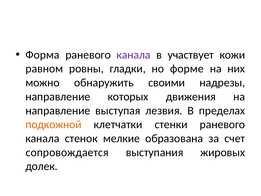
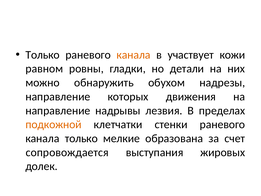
Форма: Форма -> Только (43, 55)
канала colour: purple -> orange (134, 55)
форме: форме -> детали (187, 69)
своими: своими -> обухом (167, 83)
выступая: выступая -> надрывы (118, 110)
канала стенок: стенок -> только (81, 138)
